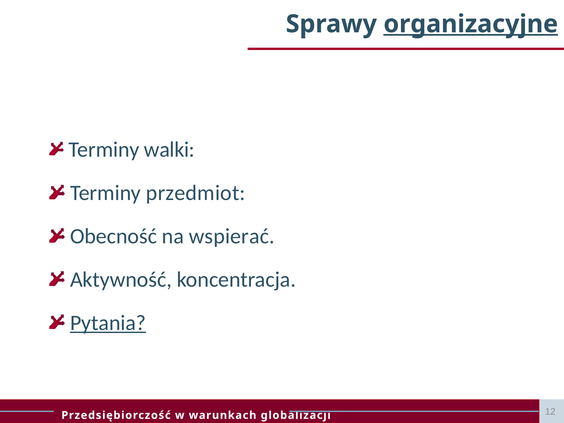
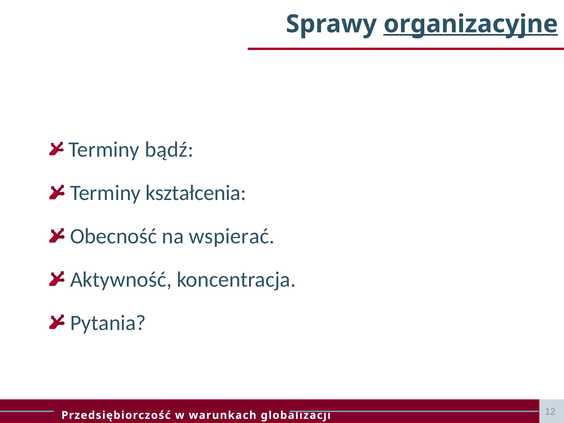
walki: walki -> bądź (169, 150)
przedmiot: przedmiot -> kształcenia (196, 193)
Pytania underline: present -> none (108, 323)
